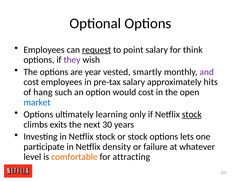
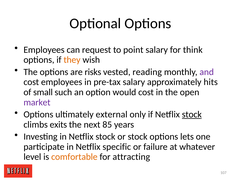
request underline: present -> none (97, 50)
they colour: purple -> orange (72, 60)
year: year -> risks (93, 72)
smartly: smartly -> reading (147, 72)
hang: hang -> small (43, 92)
market colour: blue -> purple (37, 102)
learning: learning -> external (112, 114)
30: 30 -> 85 (107, 124)
density: density -> specific (117, 147)
